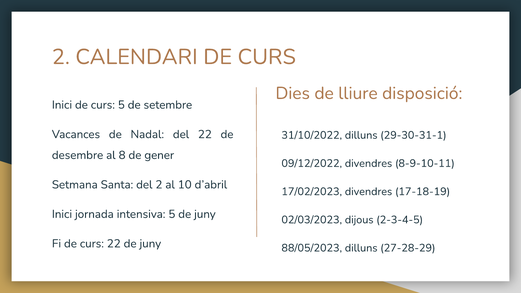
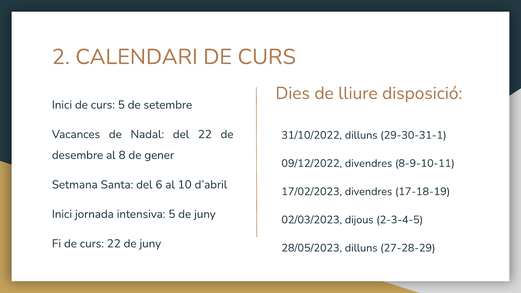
del 2: 2 -> 6 (159, 185)
88/05/2023: 88/05/2023 -> 28/05/2023 (312, 248)
